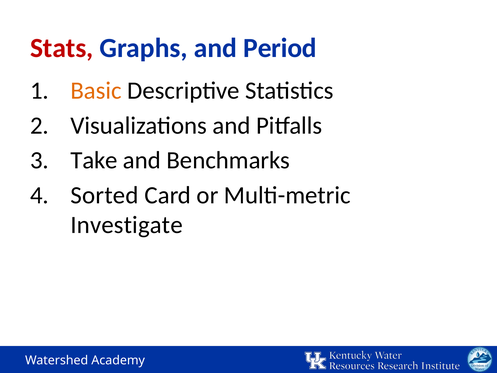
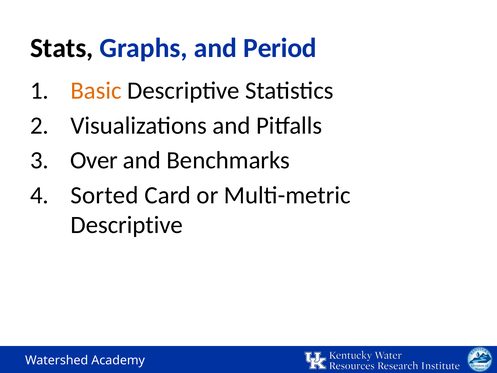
Stats colour: red -> black (62, 48)
Take: Take -> Over (94, 160)
Investigate: Investigate -> Descriptive (127, 225)
